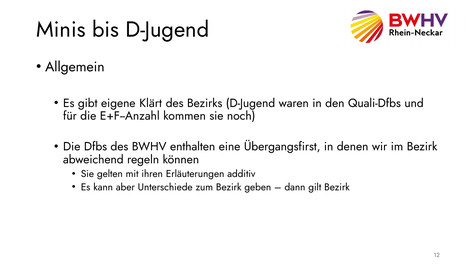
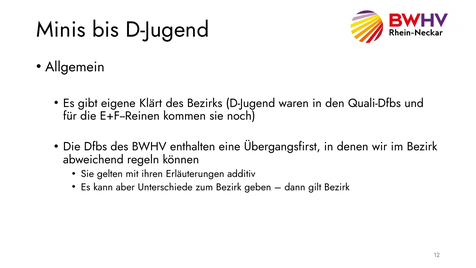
E+F--Anzahl: E+F--Anzahl -> E+F--Reinen (130, 116)
